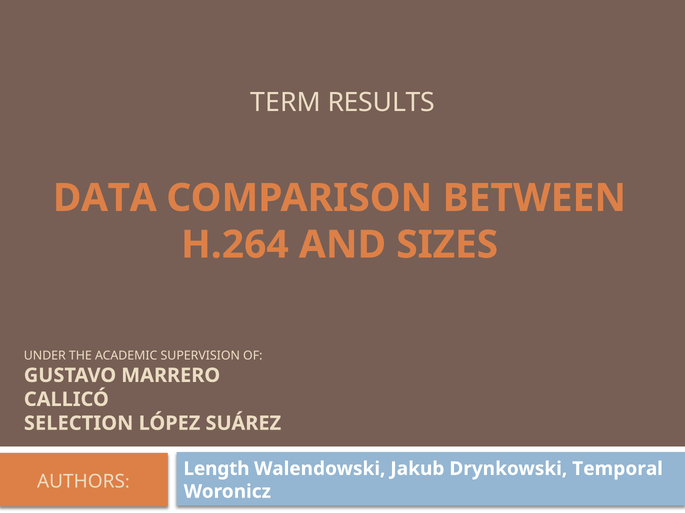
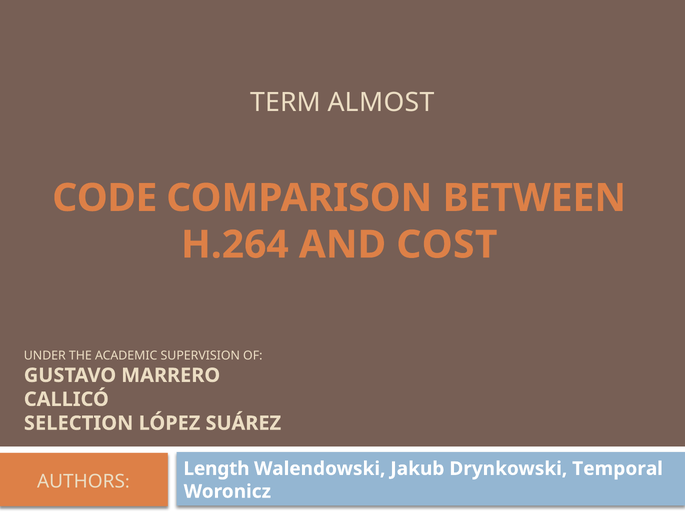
RESULTS: RESULTS -> ALMOST (381, 102)
DATA: DATA -> CODE (105, 198)
SIZES: SIZES -> COST (447, 245)
